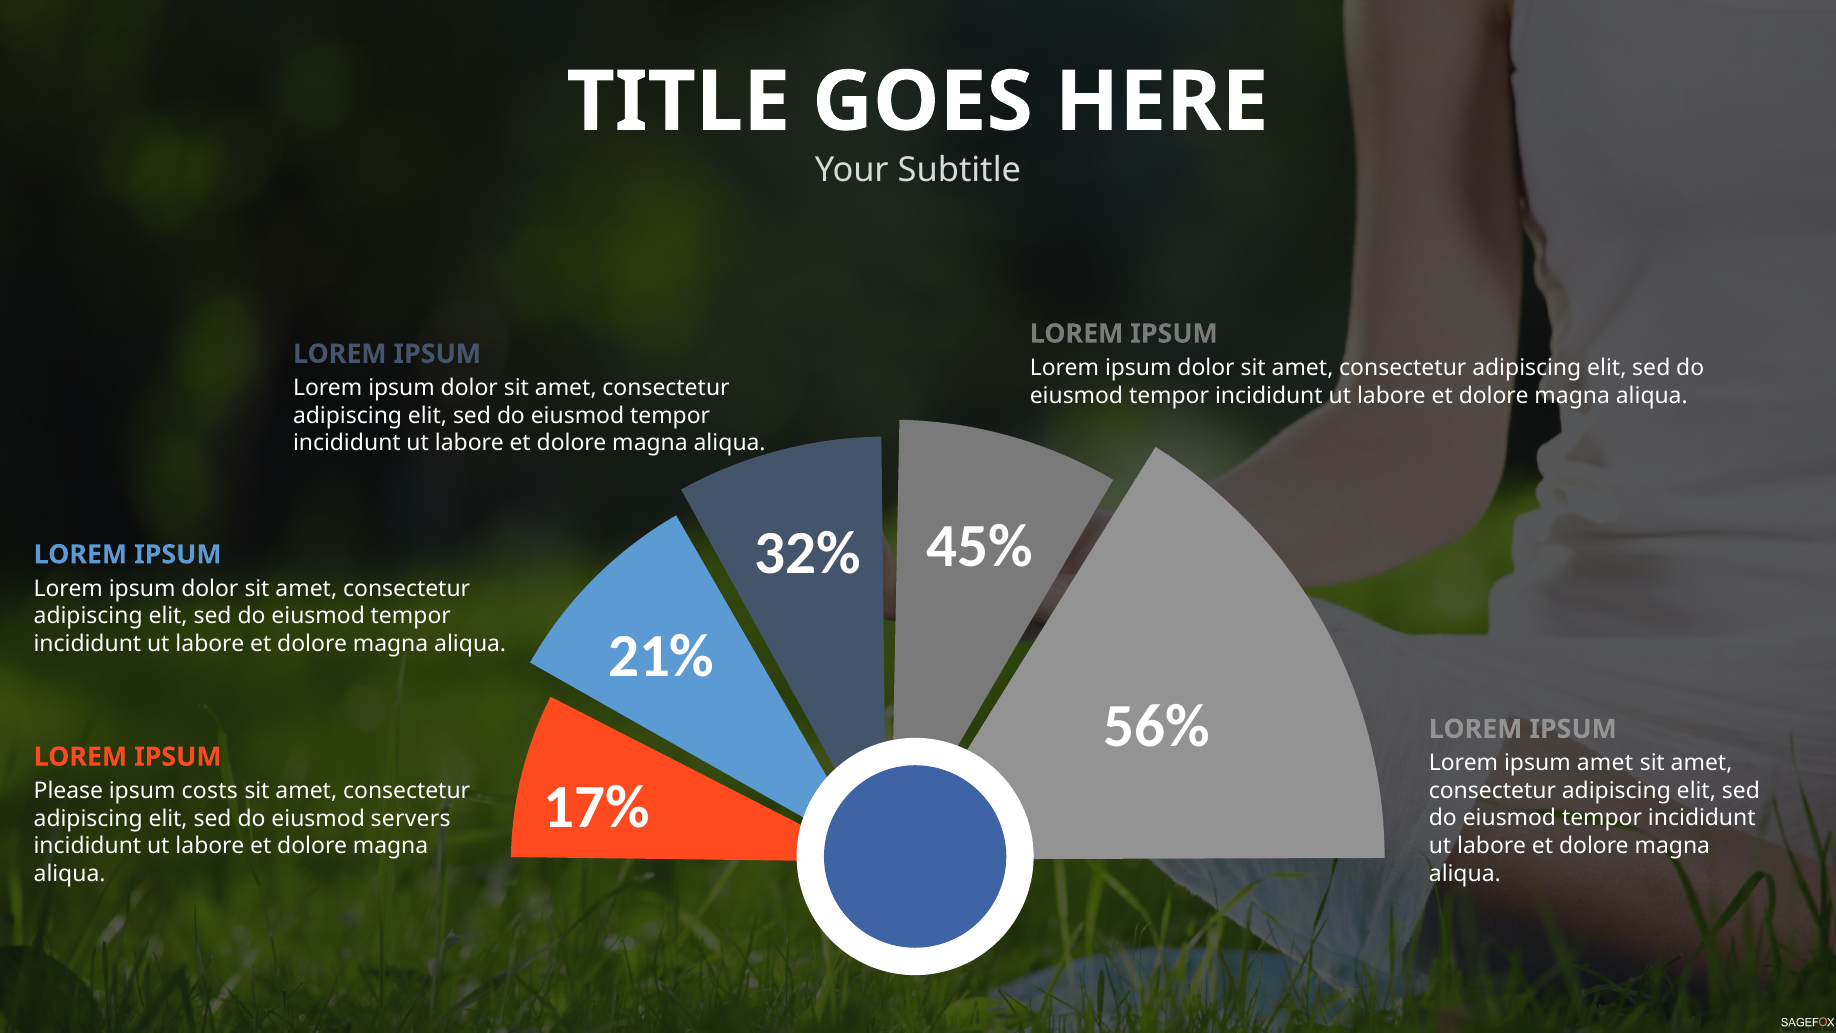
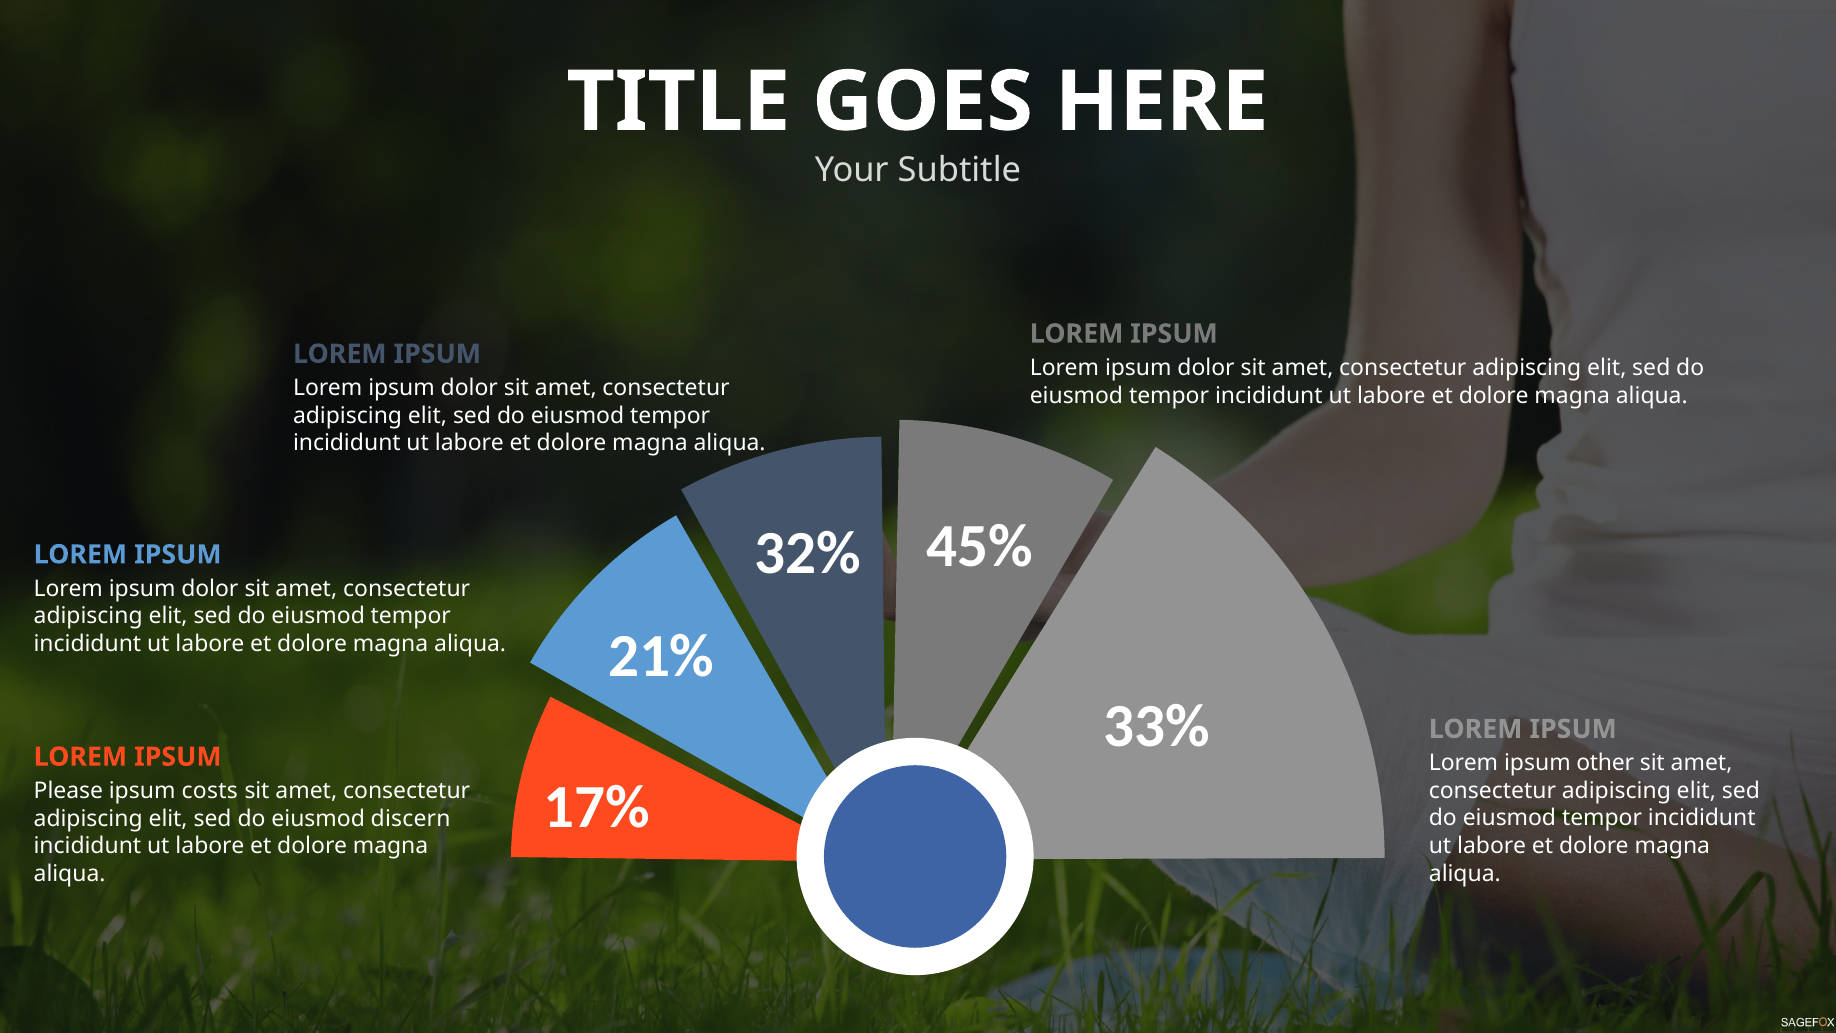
56%: 56% -> 33% (1157, 726)
ipsum amet: amet -> other (1605, 763)
servers: servers -> discern (411, 818)
